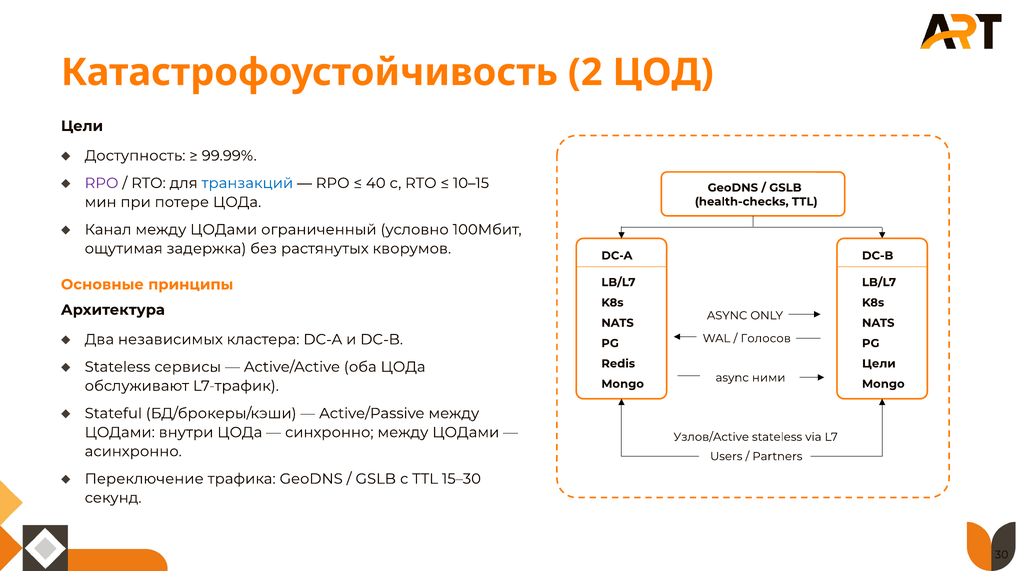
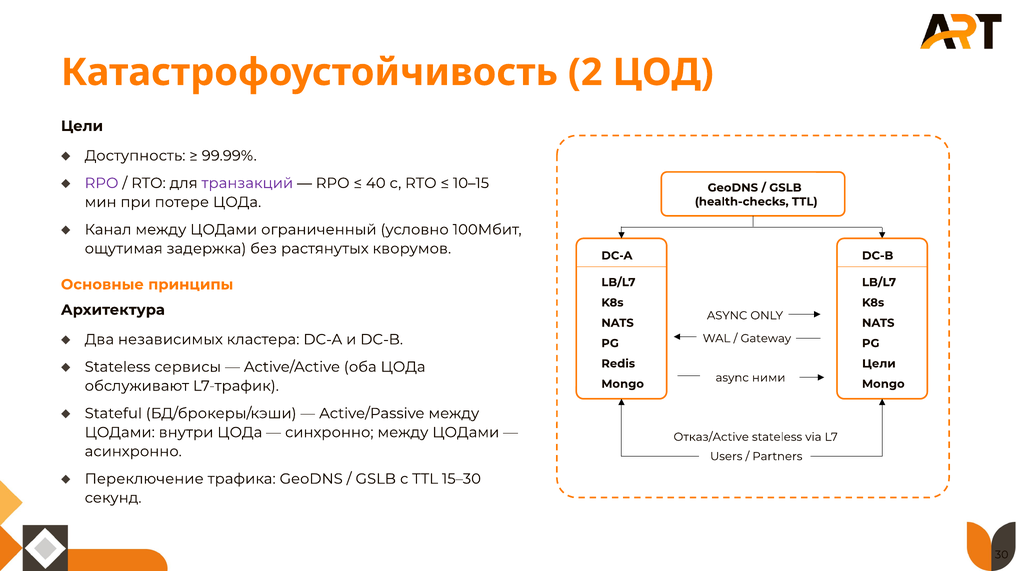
транзакций colour: blue -> purple (247, 183)
Голосов: Голосов -> Gateway (766, 339)
Узлов/Active: Узлов/Active -> Отказ/Active (711, 437)
